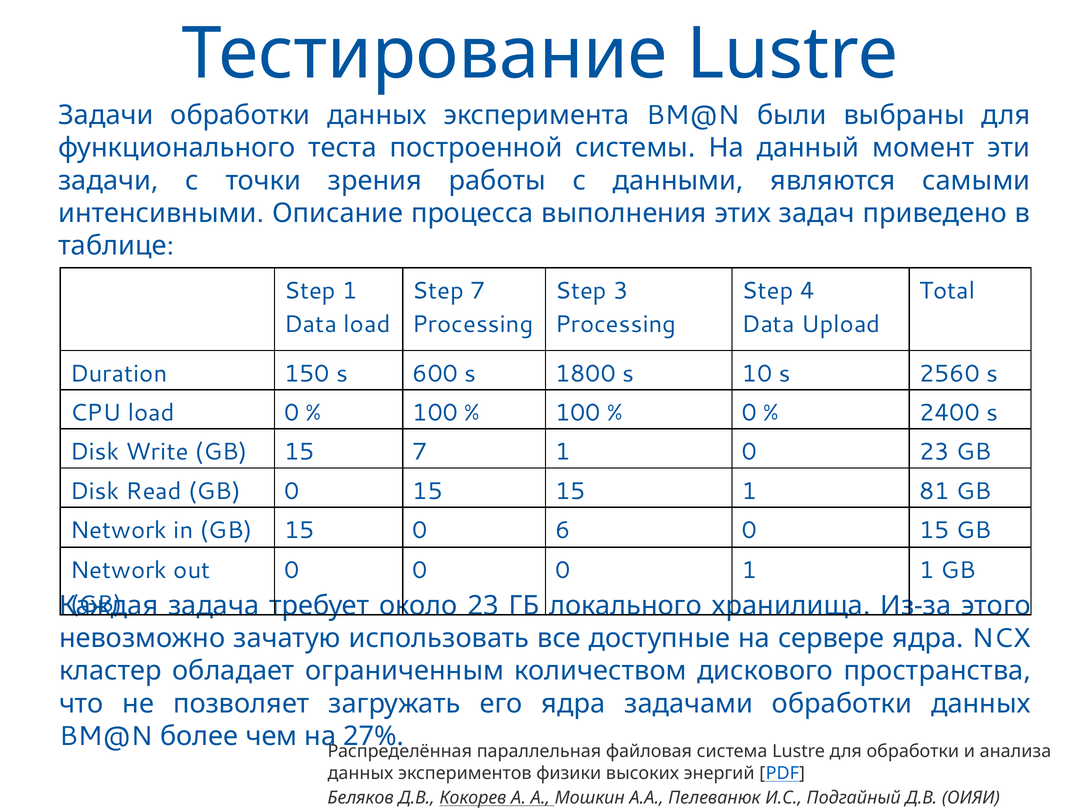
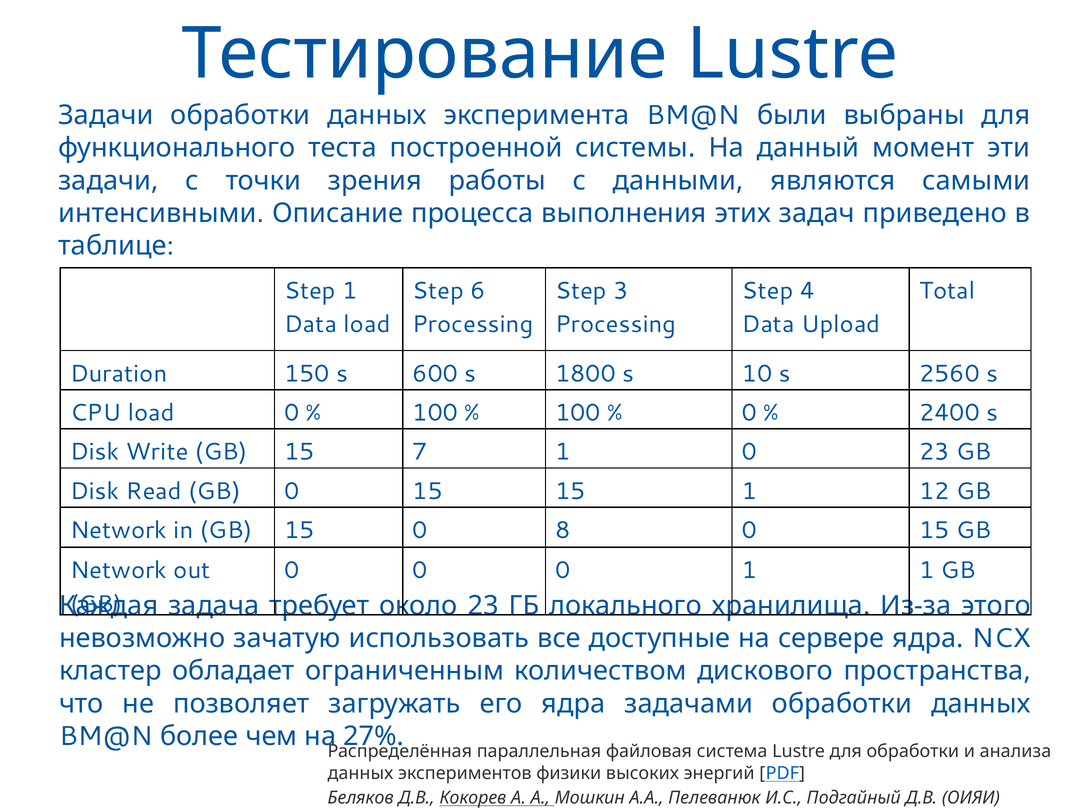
Step 7: 7 -> 6 (478, 291)
81: 81 -> 12 (934, 491)
6: 6 -> 8 (563, 530)
